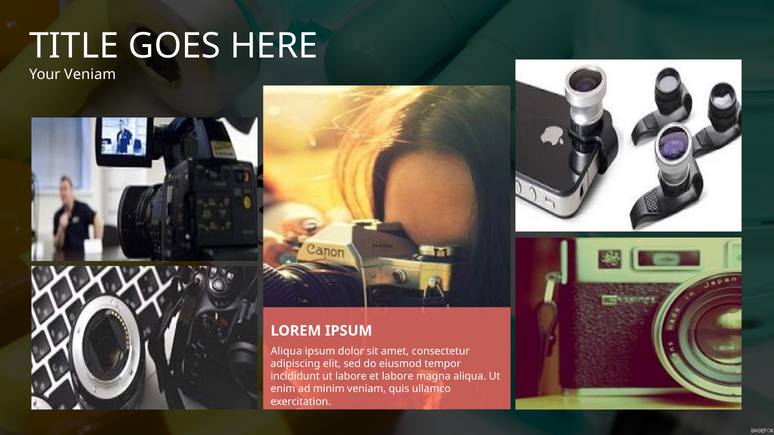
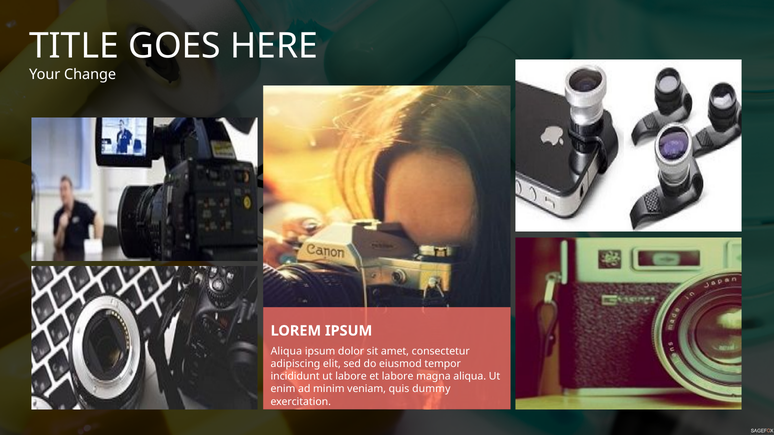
Your Veniam: Veniam -> Change (90, 74)
ullamco: ullamco -> dummy (431, 389)
